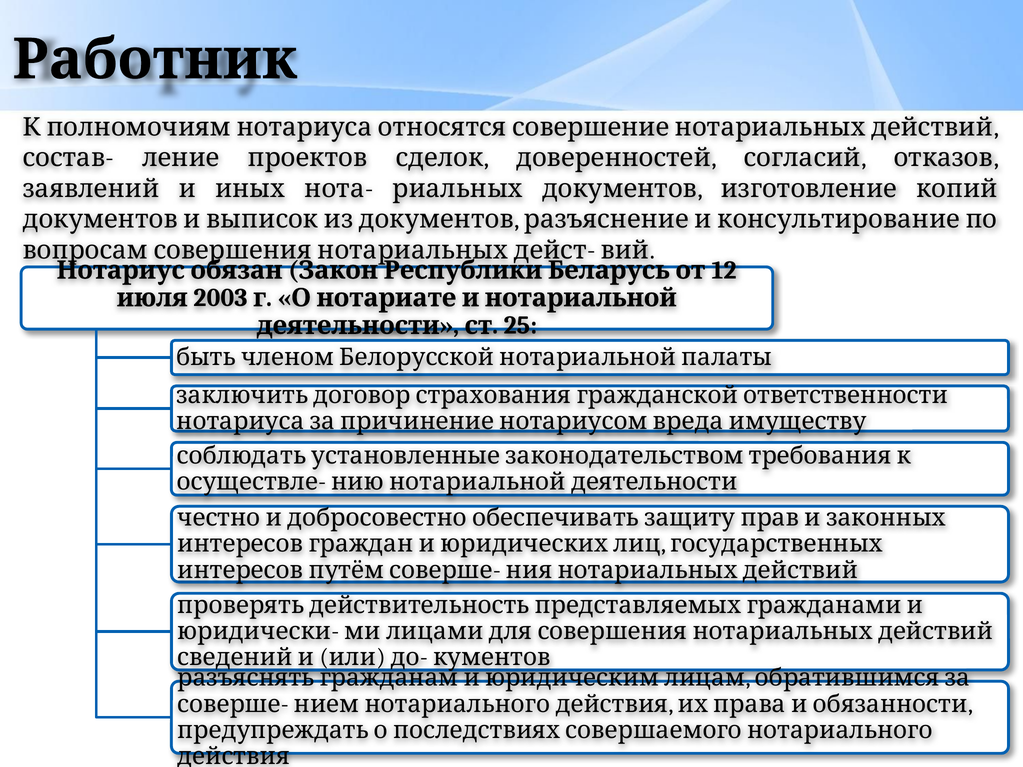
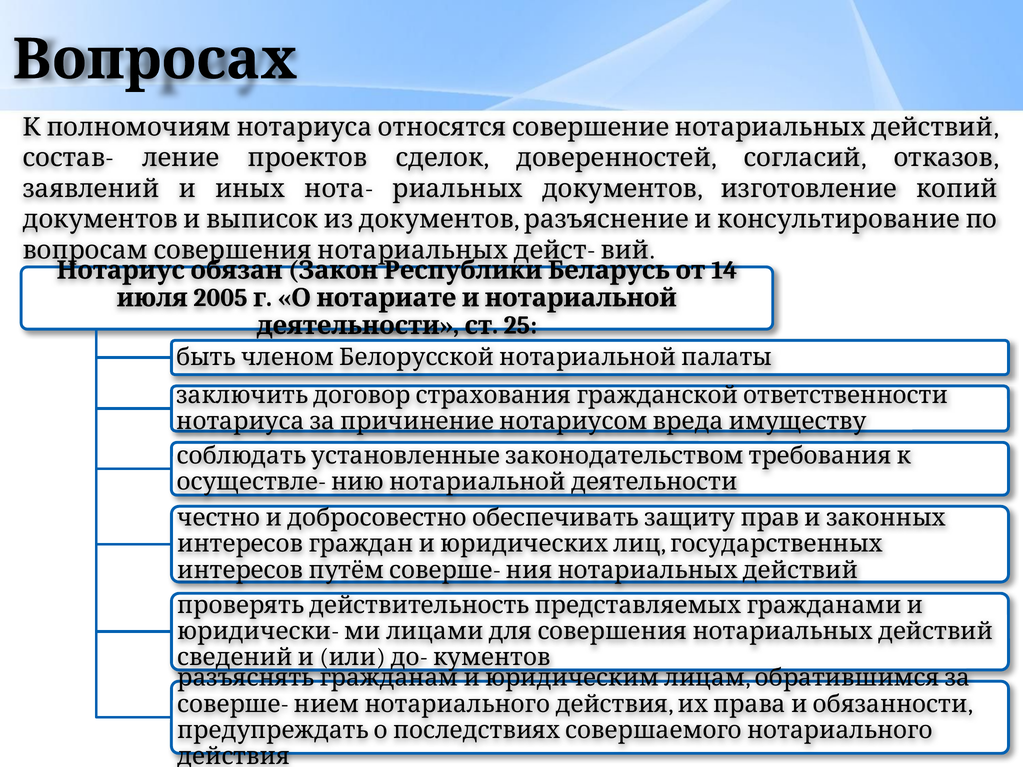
Работник: Работник -> Вопросах (155, 60)
12: 12 -> 14 (724, 270)
2003: 2003 -> 2005 (220, 298)
